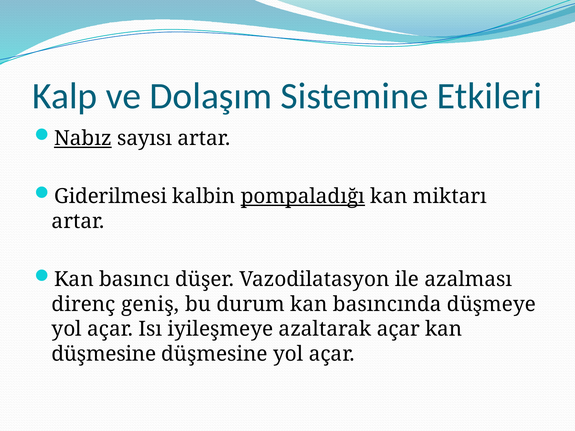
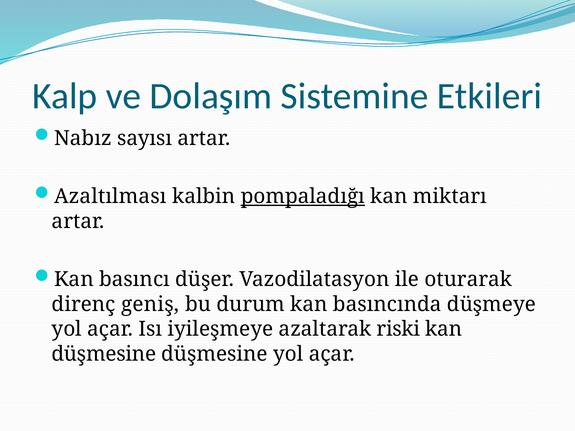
Nabız underline: present -> none (83, 138)
Giderilmesi: Giderilmesi -> Azaltılması (110, 197)
azalması: azalması -> oturarak (468, 280)
azaltarak açar: açar -> riski (398, 329)
